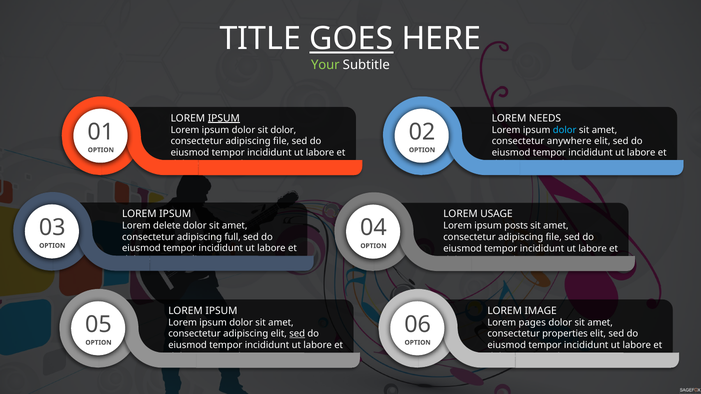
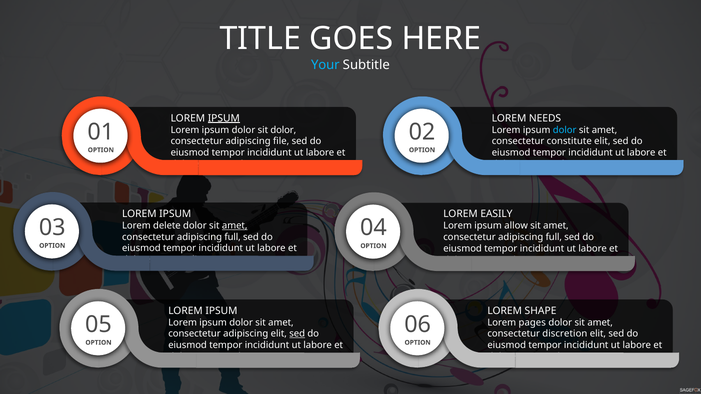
GOES underline: present -> none (351, 39)
Your colour: light green -> light blue (325, 65)
anywhere: anywhere -> constitute (569, 141)
USAGE: USAGE -> EASILY (496, 214)
amet underline: none -> present (235, 226)
posts: posts -> allow (516, 226)
file: file -> full (554, 237)
IMAGE: IMAGE -> SHAPE (541, 311)
properties: properties -> discretion (565, 334)
